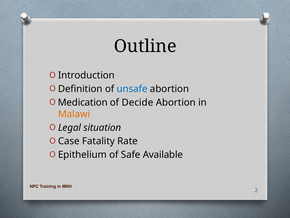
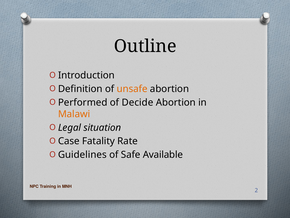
unsafe colour: blue -> orange (132, 89)
Medication: Medication -> Performed (83, 102)
Epithelium: Epithelium -> Guidelines (82, 154)
